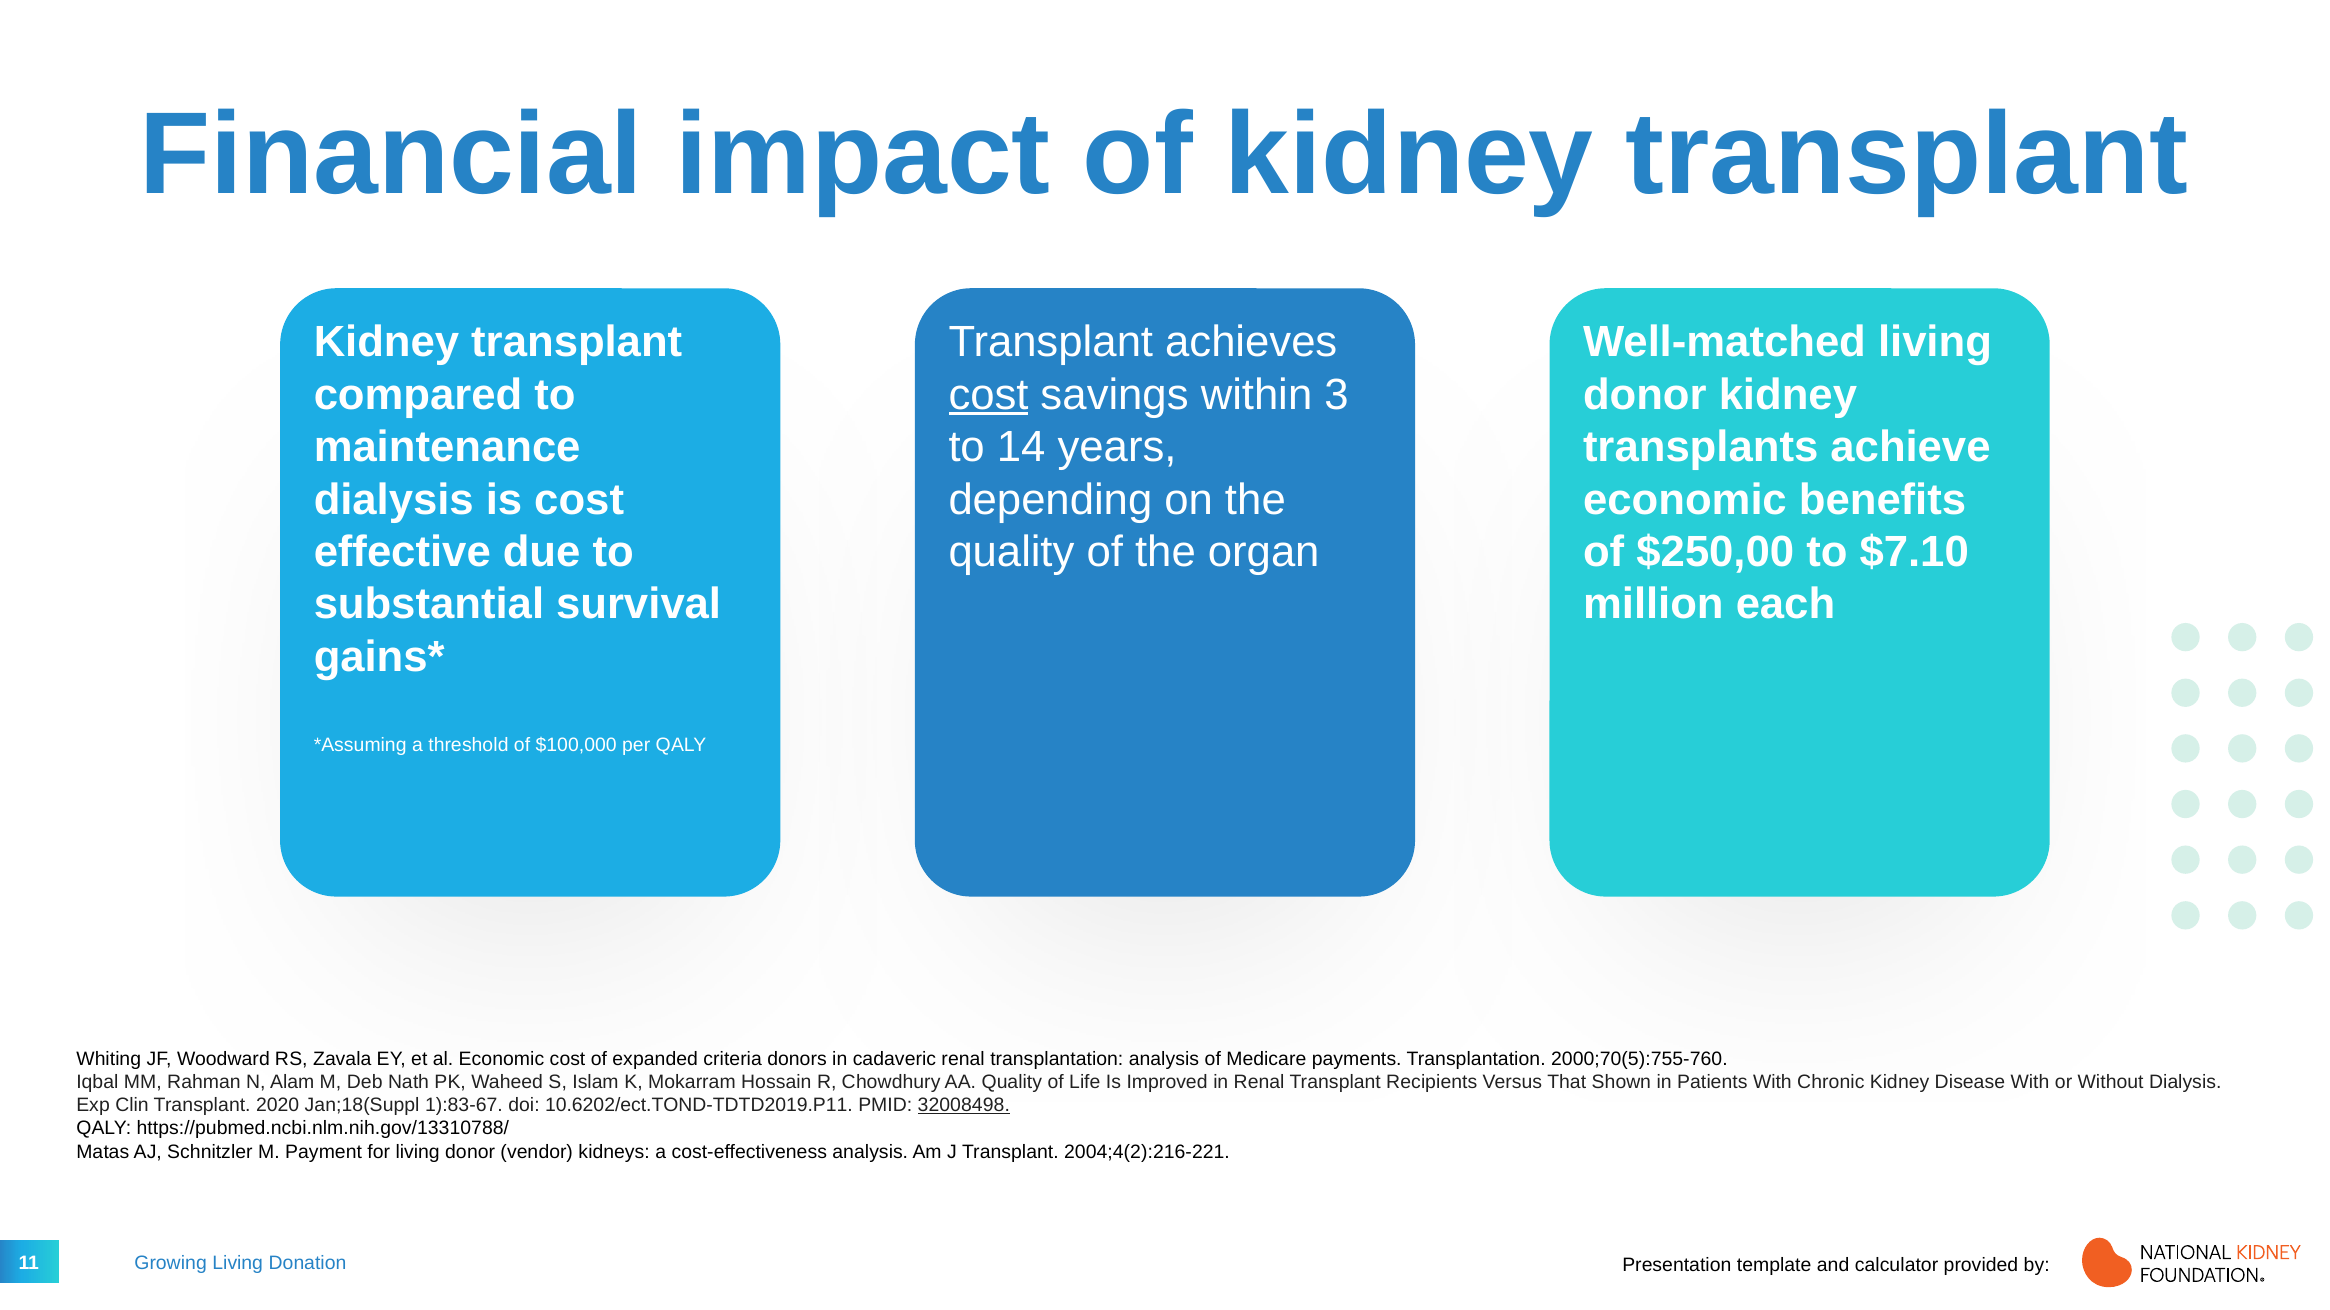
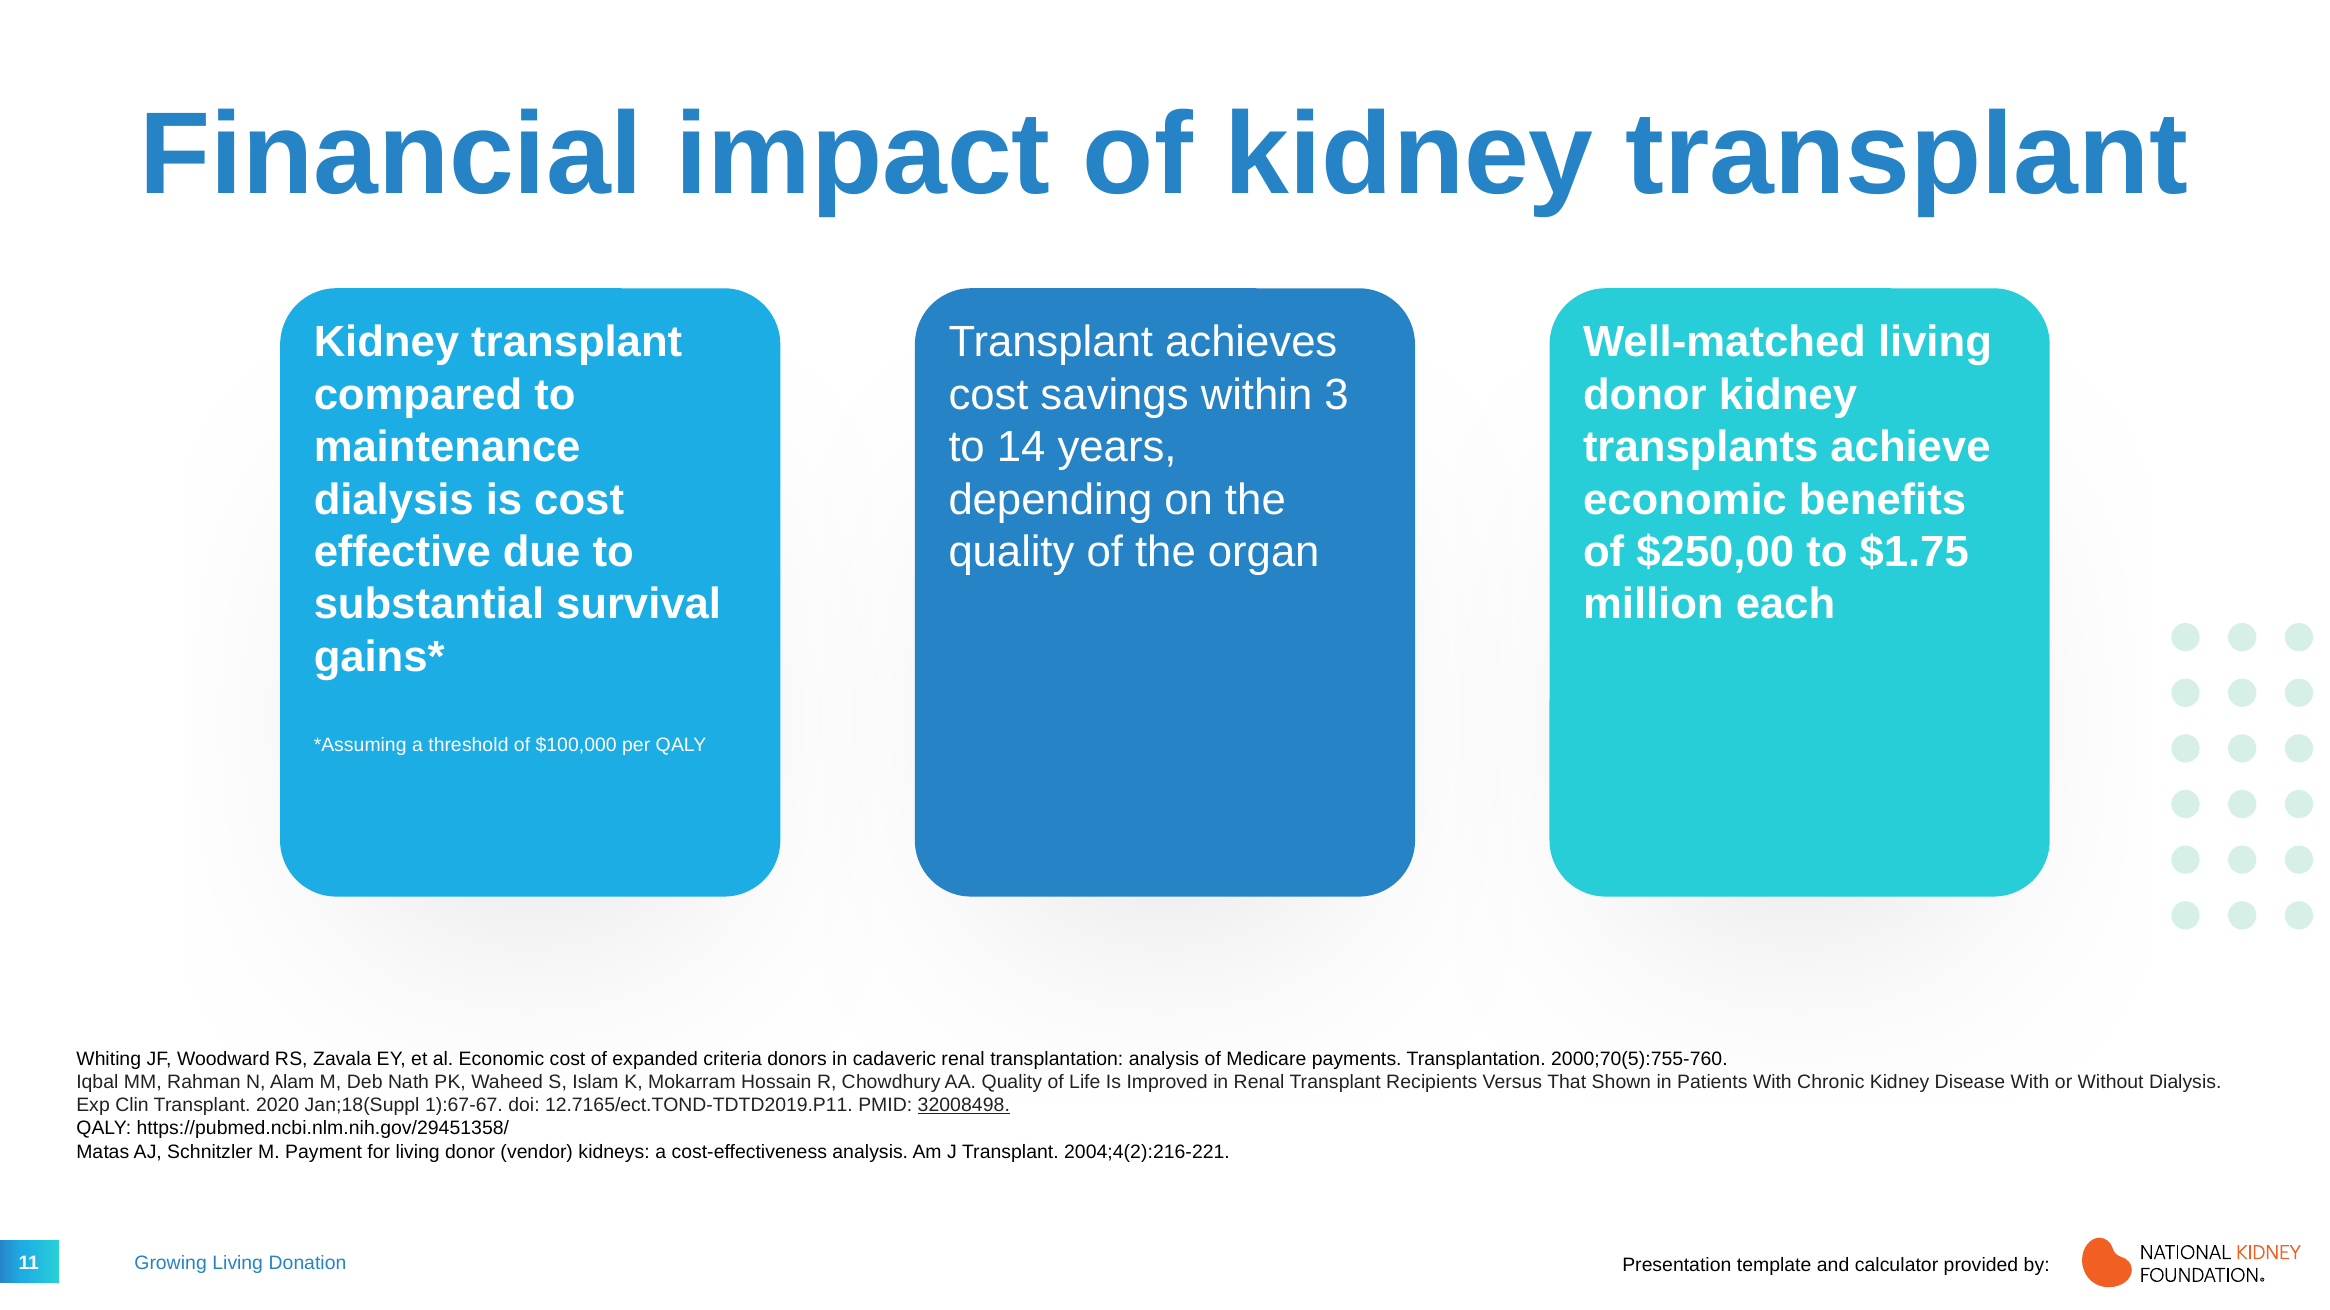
cost underline: present -> none (989, 395)
$7.10: $7.10 -> $1.75 (1914, 552)
1):83-67: 1):83-67 -> 1):67-67 (464, 1106)
10.6202/ect.TOND-TDTD2019.P11: 10.6202/ect.TOND-TDTD2019.P11 -> 12.7165/ect.TOND-TDTD2019.P11 (699, 1106)
https://pubmed.ncbi.nlm.nih.gov/13310788/: https://pubmed.ncbi.nlm.nih.gov/13310788/ -> https://pubmed.ncbi.nlm.nih.gov/29451358/ (323, 1129)
